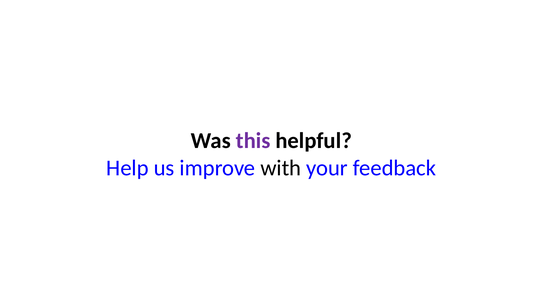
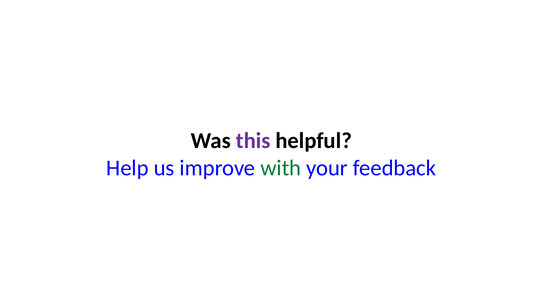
with colour: black -> green (281, 168)
